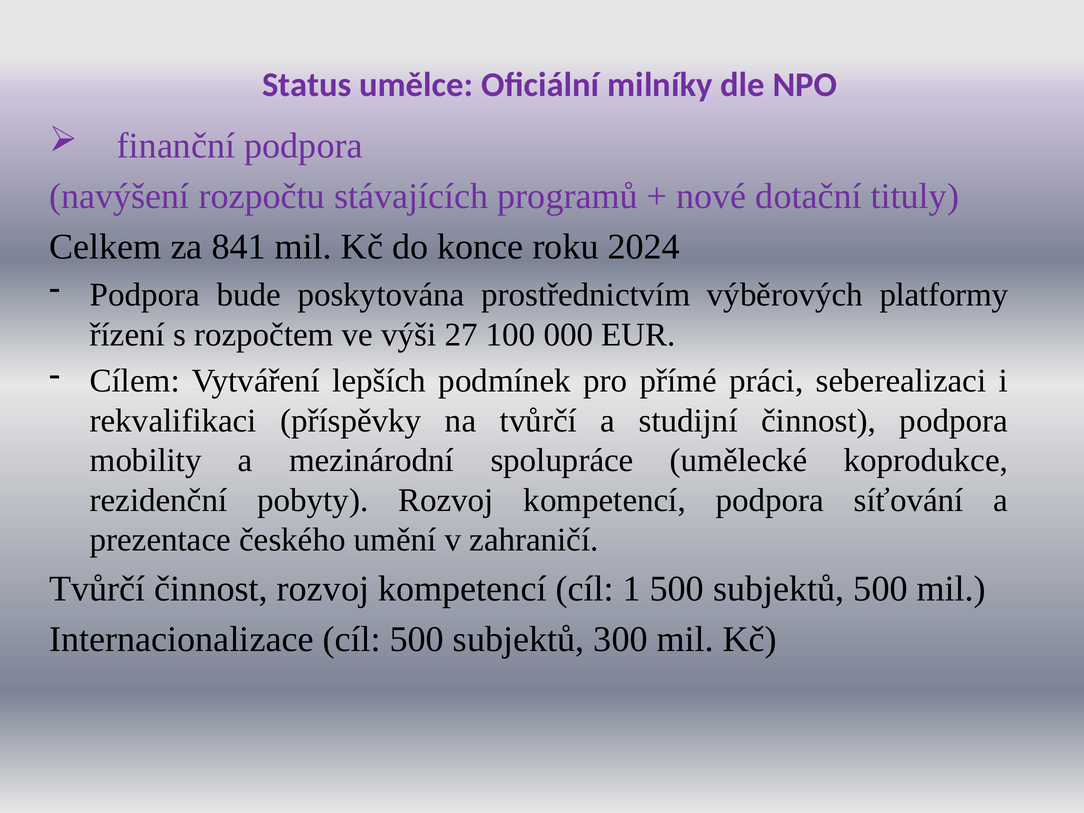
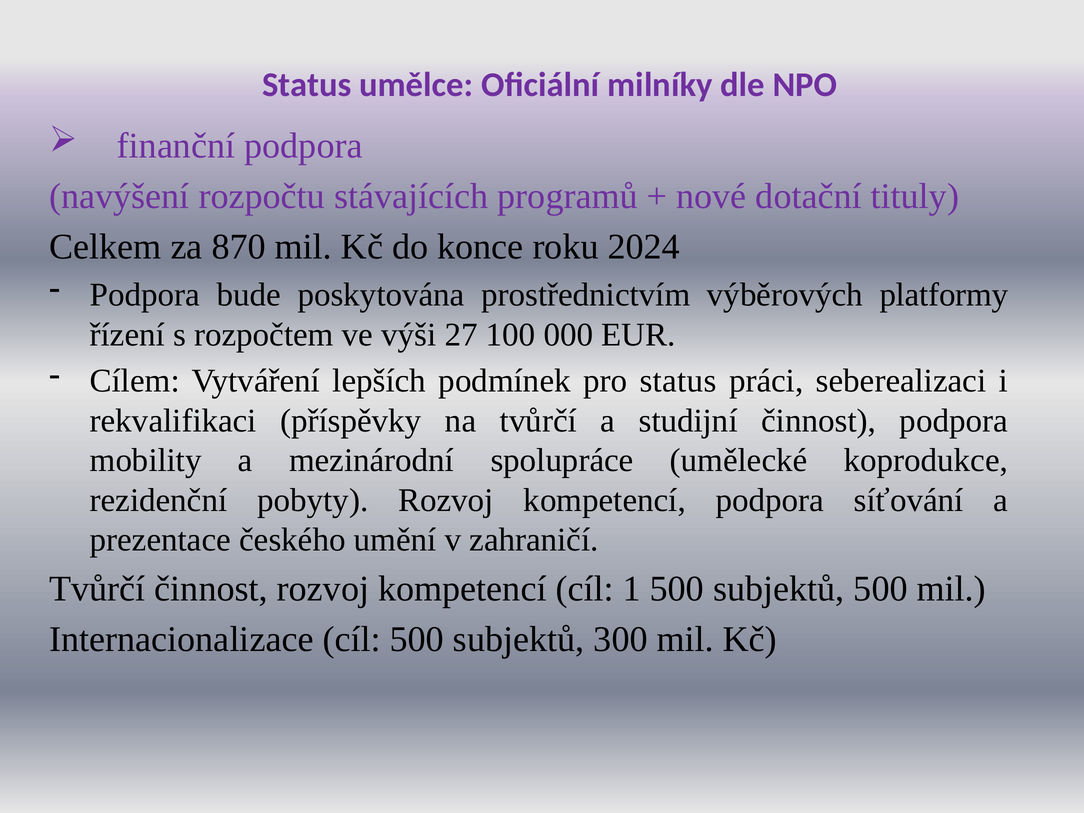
841: 841 -> 870 (239, 247)
pro přímé: přímé -> status (678, 381)
